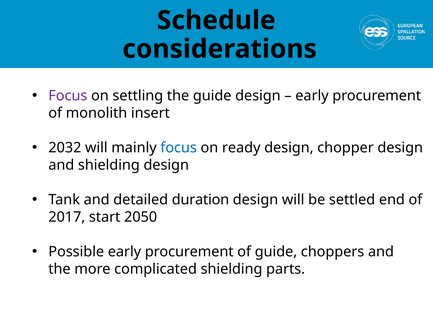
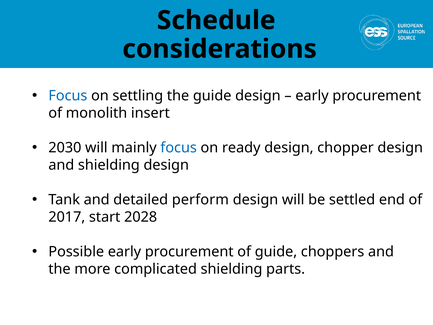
Focus colour: purple -> blue (68, 96)
2032: 2032 -> 2030 (65, 148)
duration: duration -> perform (200, 200)
2050: 2050 -> 2028 (141, 217)
